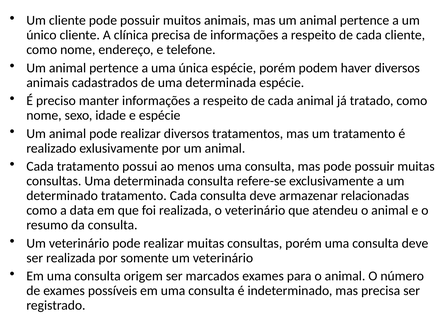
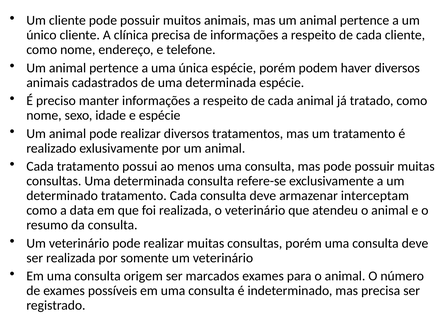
relacionadas: relacionadas -> interceptam (375, 196)
